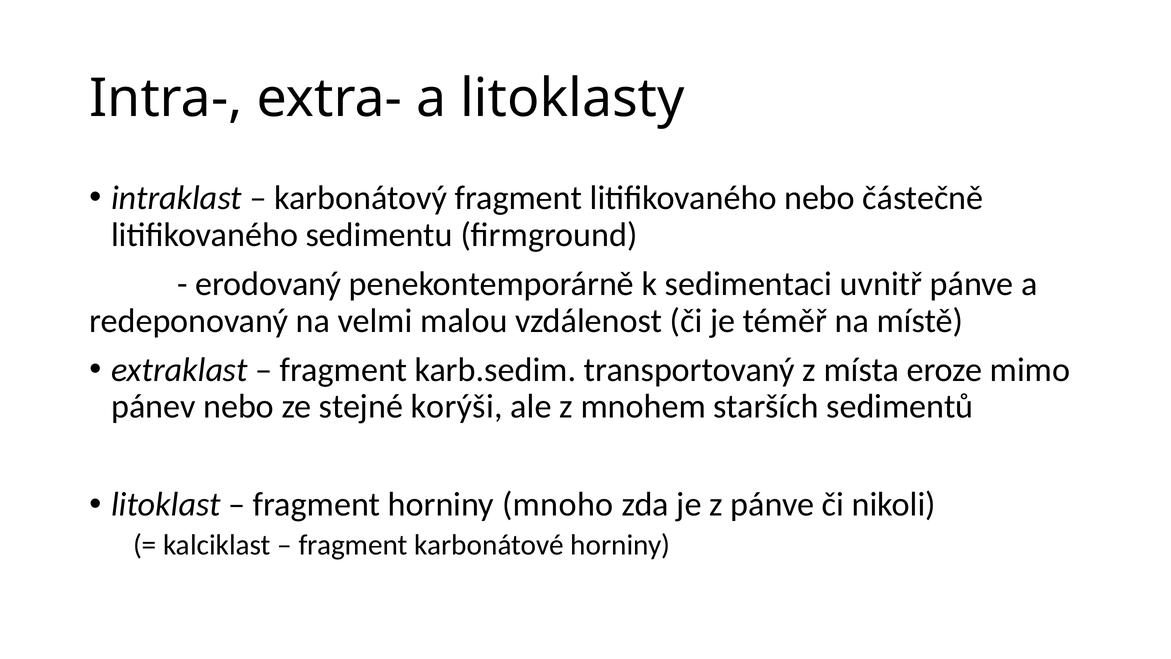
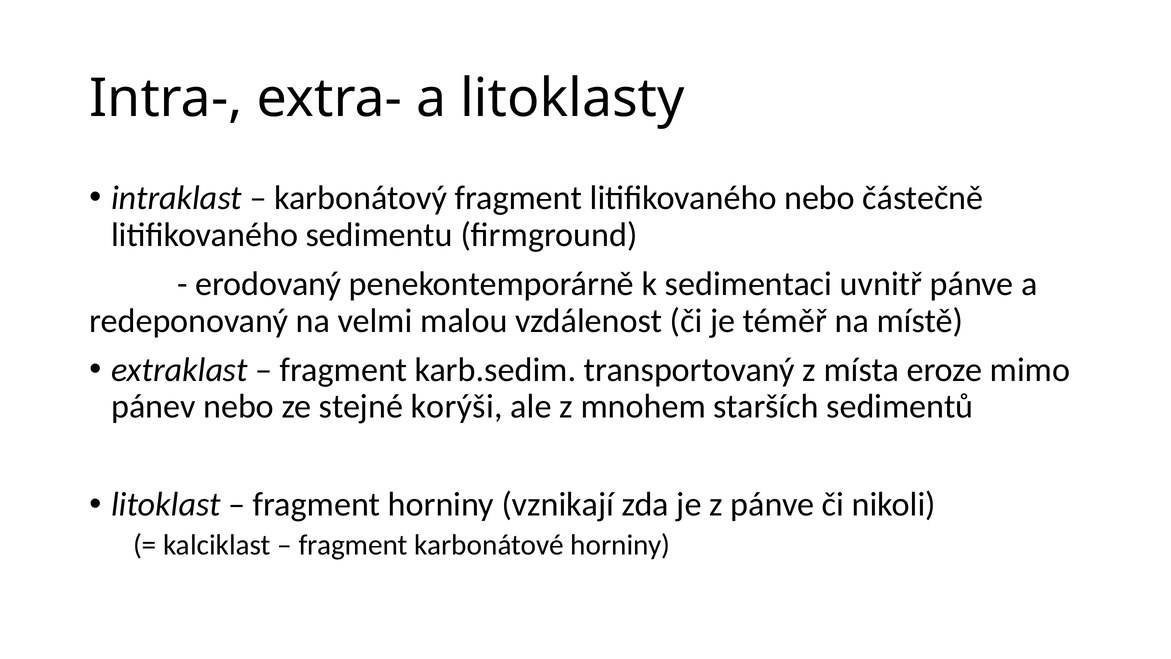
mnoho: mnoho -> vznikají (558, 504)
